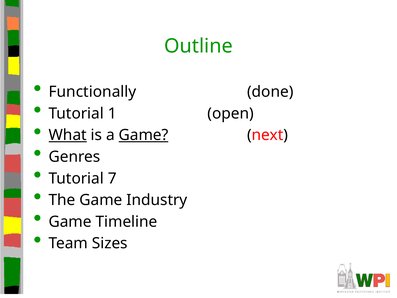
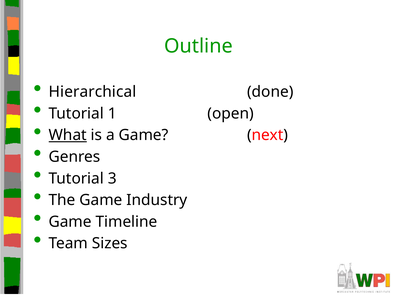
Functionally: Functionally -> Hierarchical (92, 92)
Game underline: present -> none (144, 135)
7: 7 -> 3 (112, 178)
